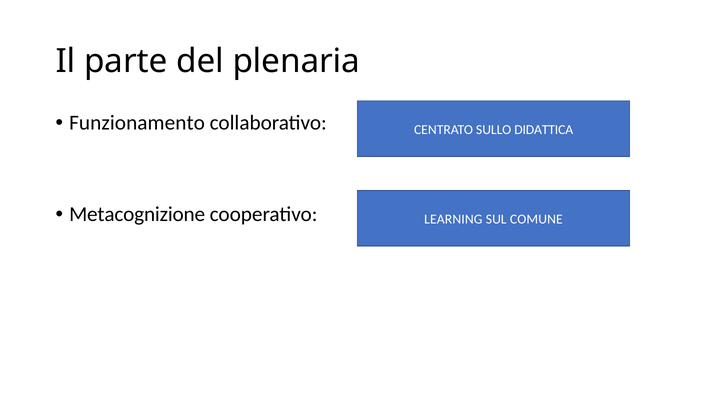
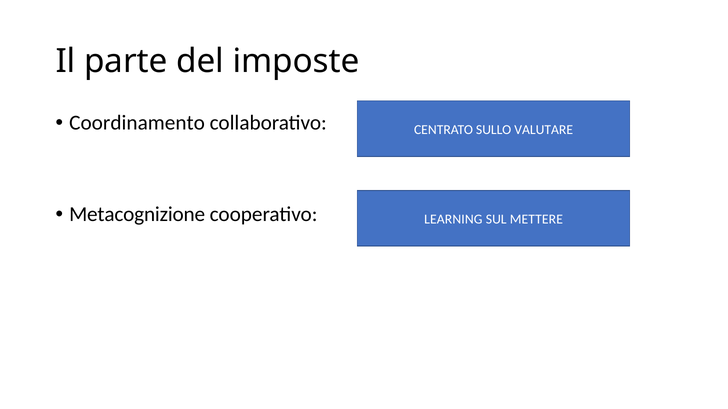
plenaria: plenaria -> imposte (296, 61)
Funzionamento: Funzionamento -> Coordinamento (137, 123)
DIDATTICA: DIDATTICA -> VALUTARE (544, 130)
COMUNE: COMUNE -> METTERE (536, 219)
